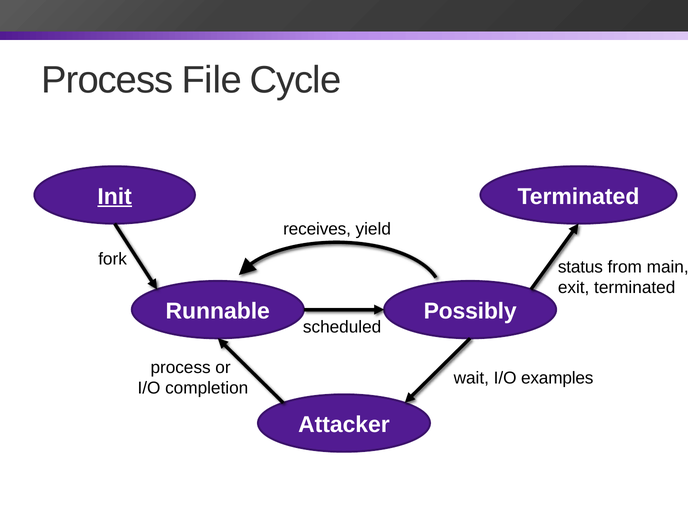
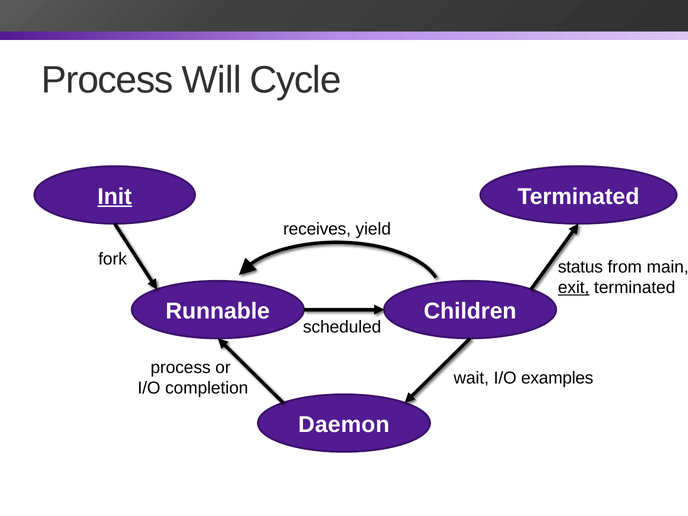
File: File -> Will (212, 80)
exit underline: none -> present (574, 288)
Possibly: Possibly -> Children (470, 311)
Attacker: Attacker -> Daemon (344, 425)
